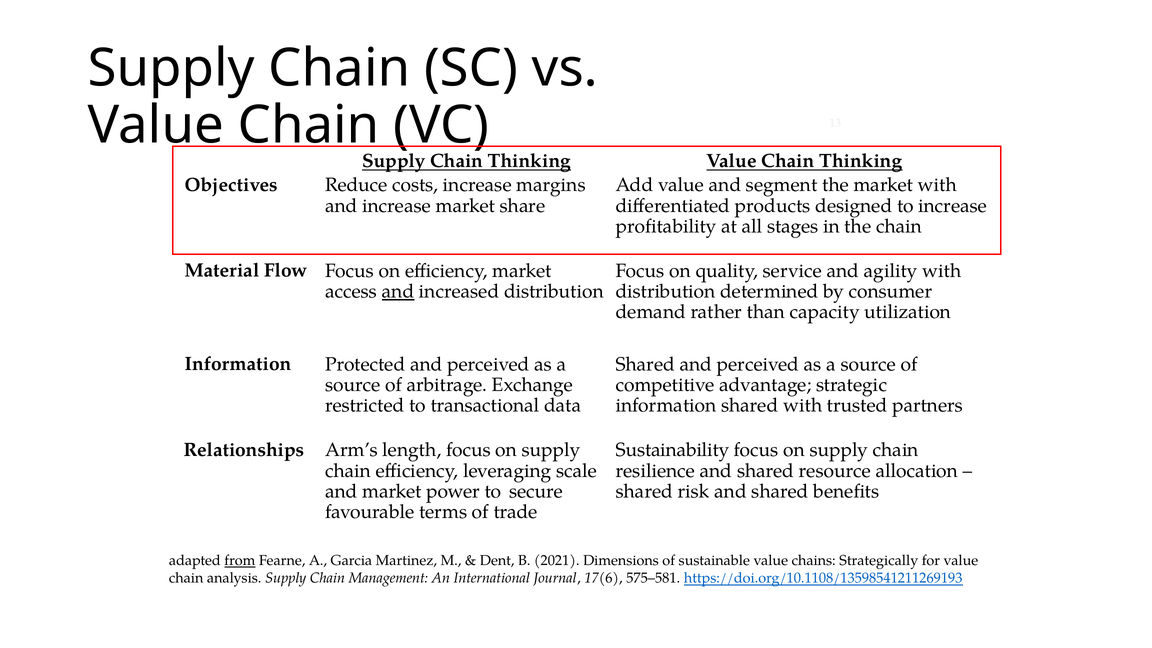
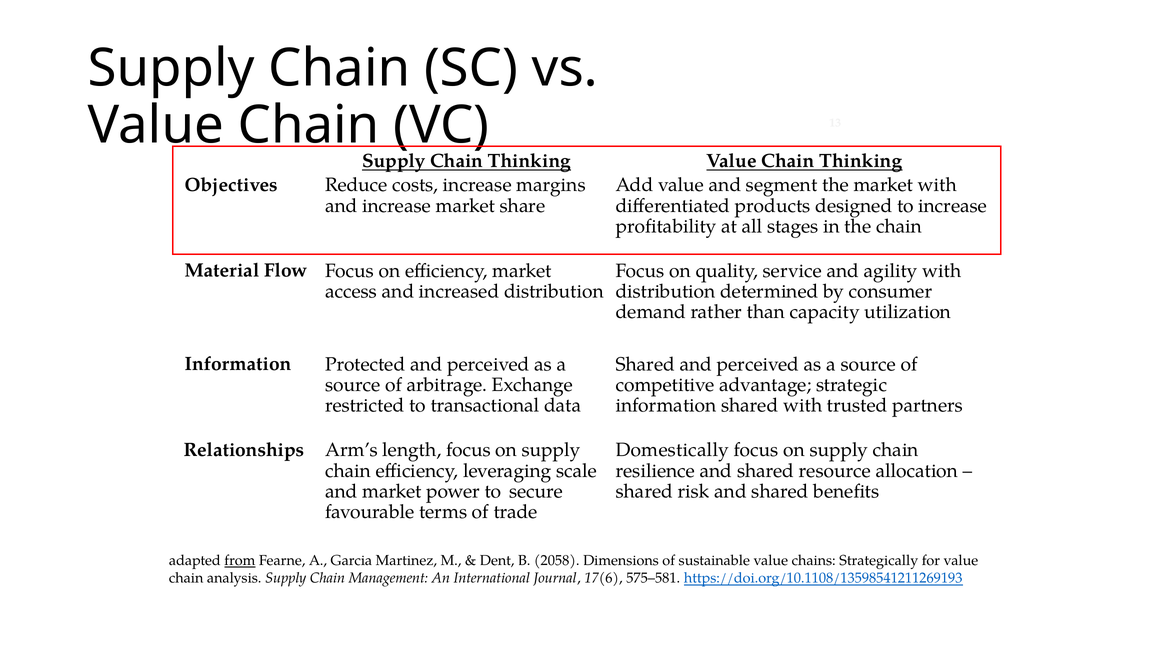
and underline: present -> none (398, 292)
Sustainability: Sustainability -> Domestically (672, 450)
2021: 2021 -> 2058 (557, 561)
